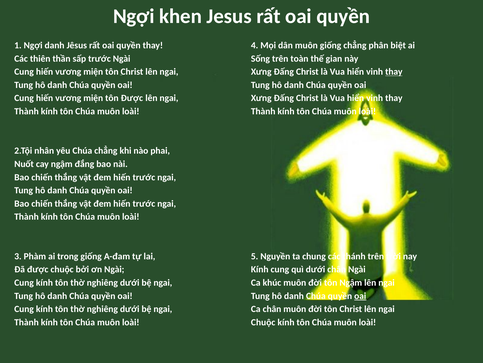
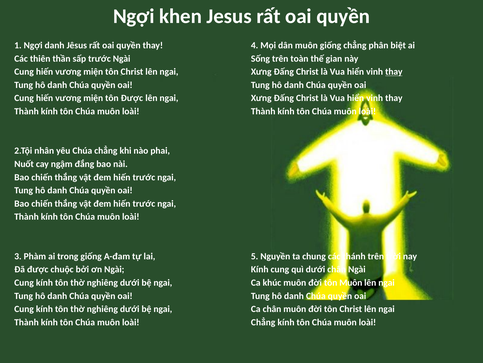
tôn Ngậm: Ngậm -> Muôn (351, 282)
oai underline: present -> none (360, 295)
Chuộc: Chuộc -> Chẳng (263, 322)
